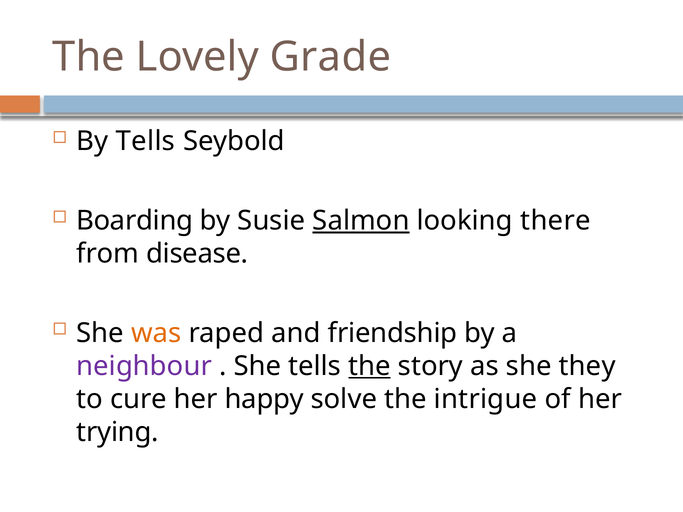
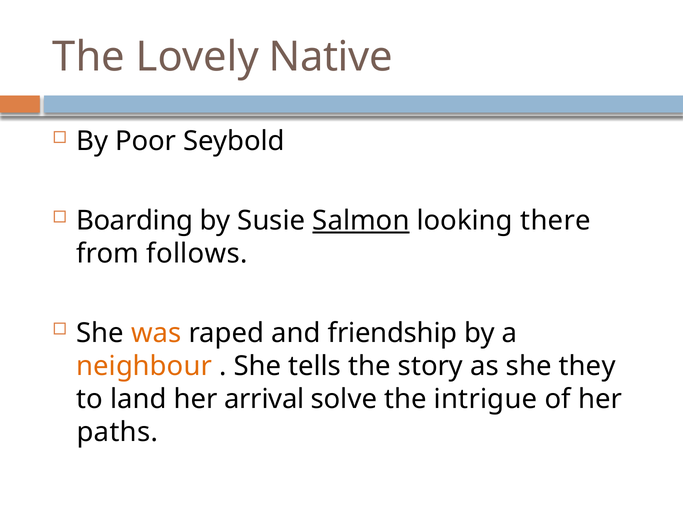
Grade: Grade -> Native (331, 57)
By Tells: Tells -> Poor (146, 141)
disease: disease -> follows (197, 254)
neighbour colour: purple -> orange (144, 366)
the underline: present -> none (369, 366)
cure: cure -> land (138, 399)
happy: happy -> arrival (264, 399)
trying: trying -> paths (117, 432)
